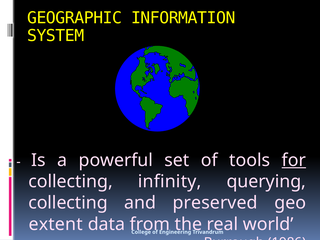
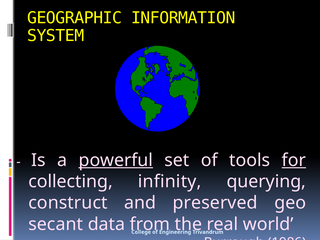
powerful underline: none -> present (116, 160)
collecting: collecting -> construct (68, 203)
extent: extent -> secant (56, 224)
